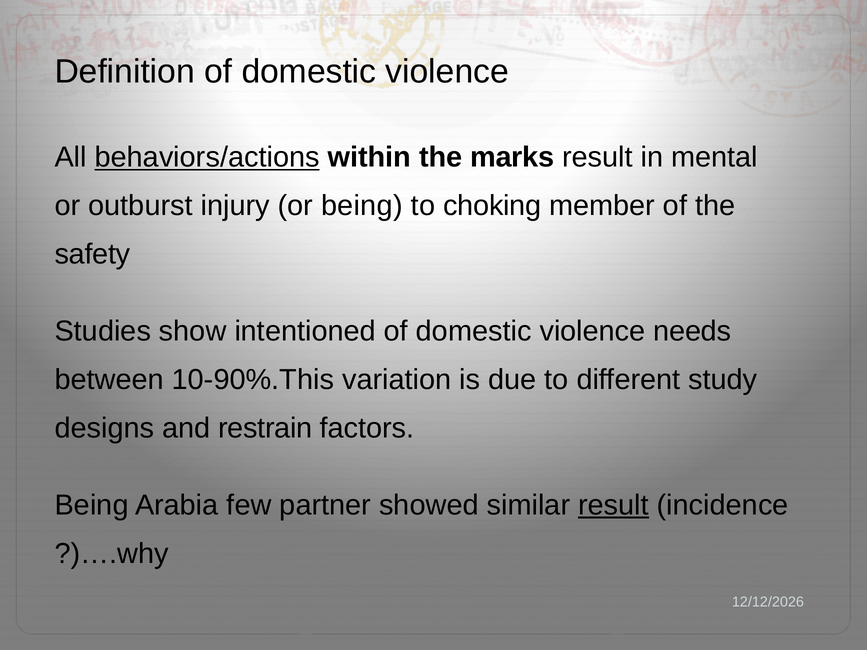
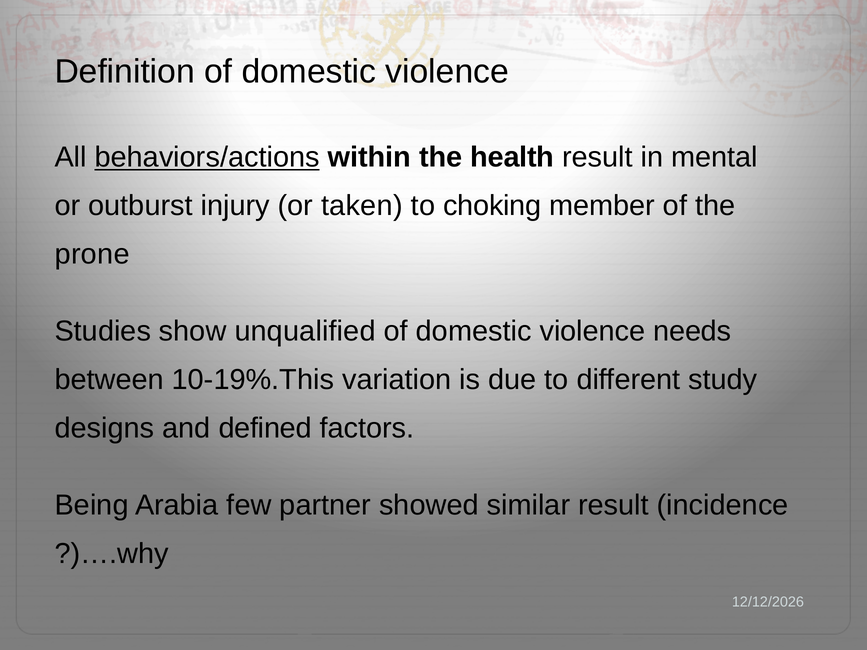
marks: marks -> health (512, 157)
or being: being -> taken (362, 206)
safety: safety -> prone (92, 254)
intentioned: intentioned -> unqualified (305, 331)
10-90%.This: 10-90%.This -> 10-19%.This (253, 380)
restrain: restrain -> defined (265, 428)
result underline: present -> none (614, 505)
